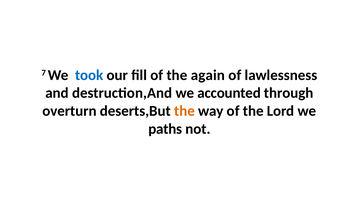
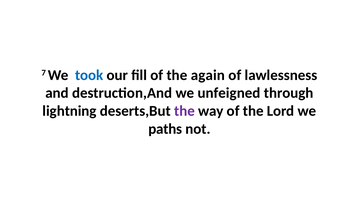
accounted: accounted -> unfeigned (229, 93)
overturn: overturn -> lightning (70, 111)
the colour: orange -> purple (184, 111)
